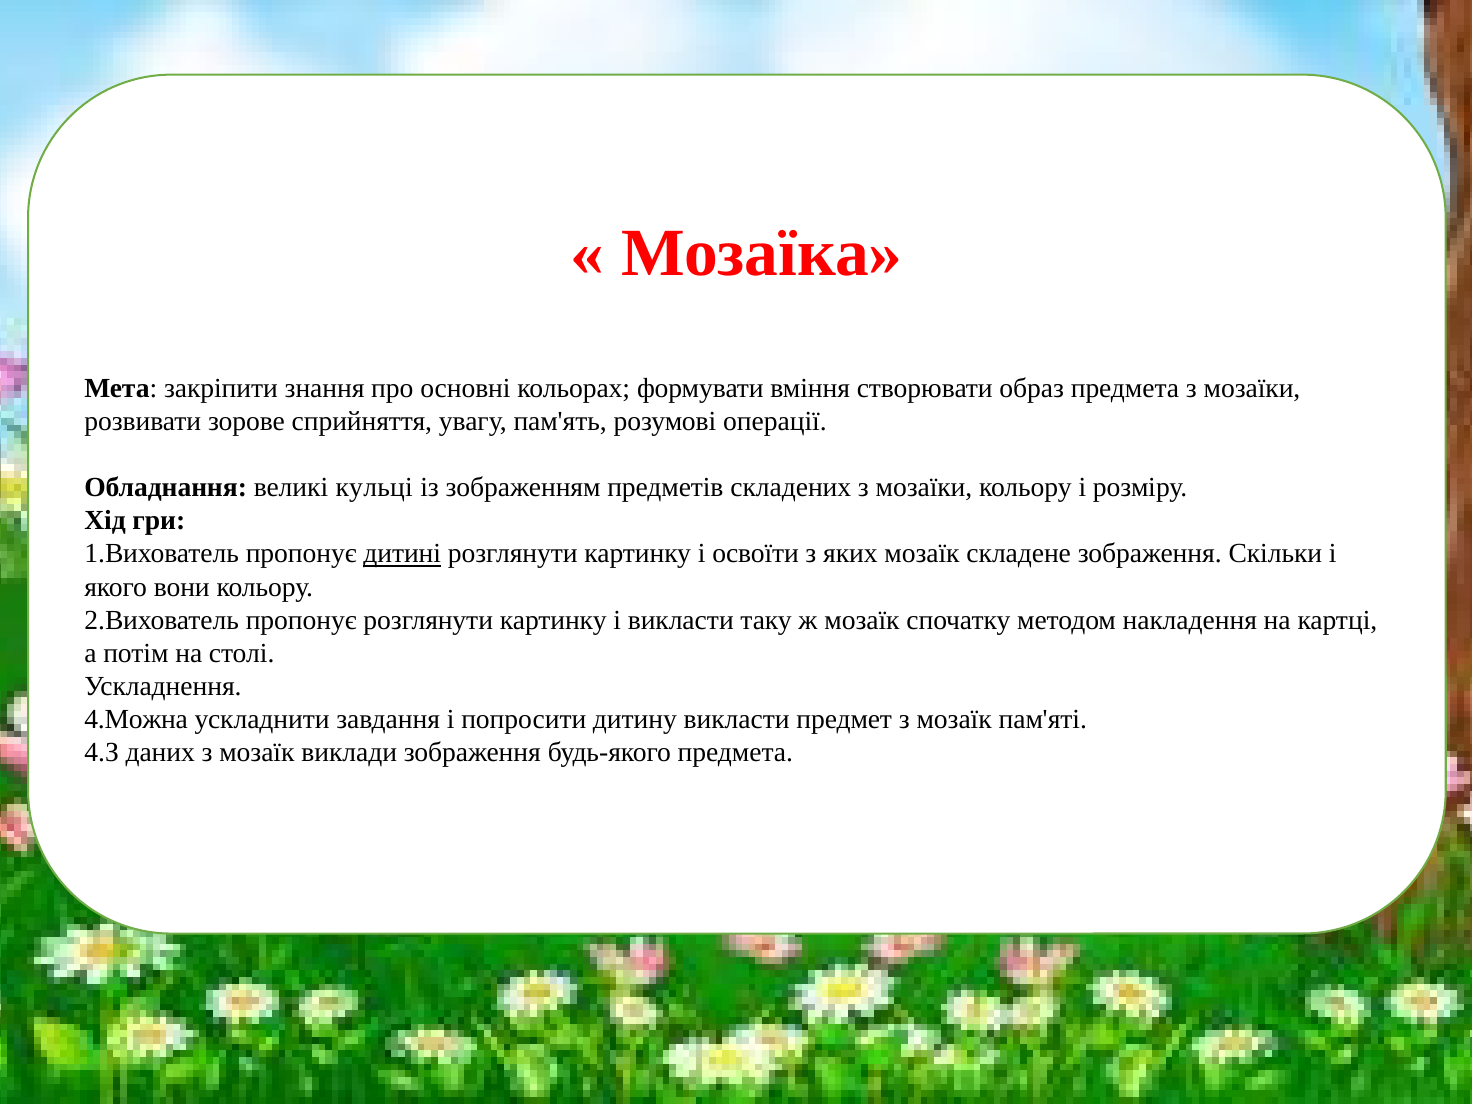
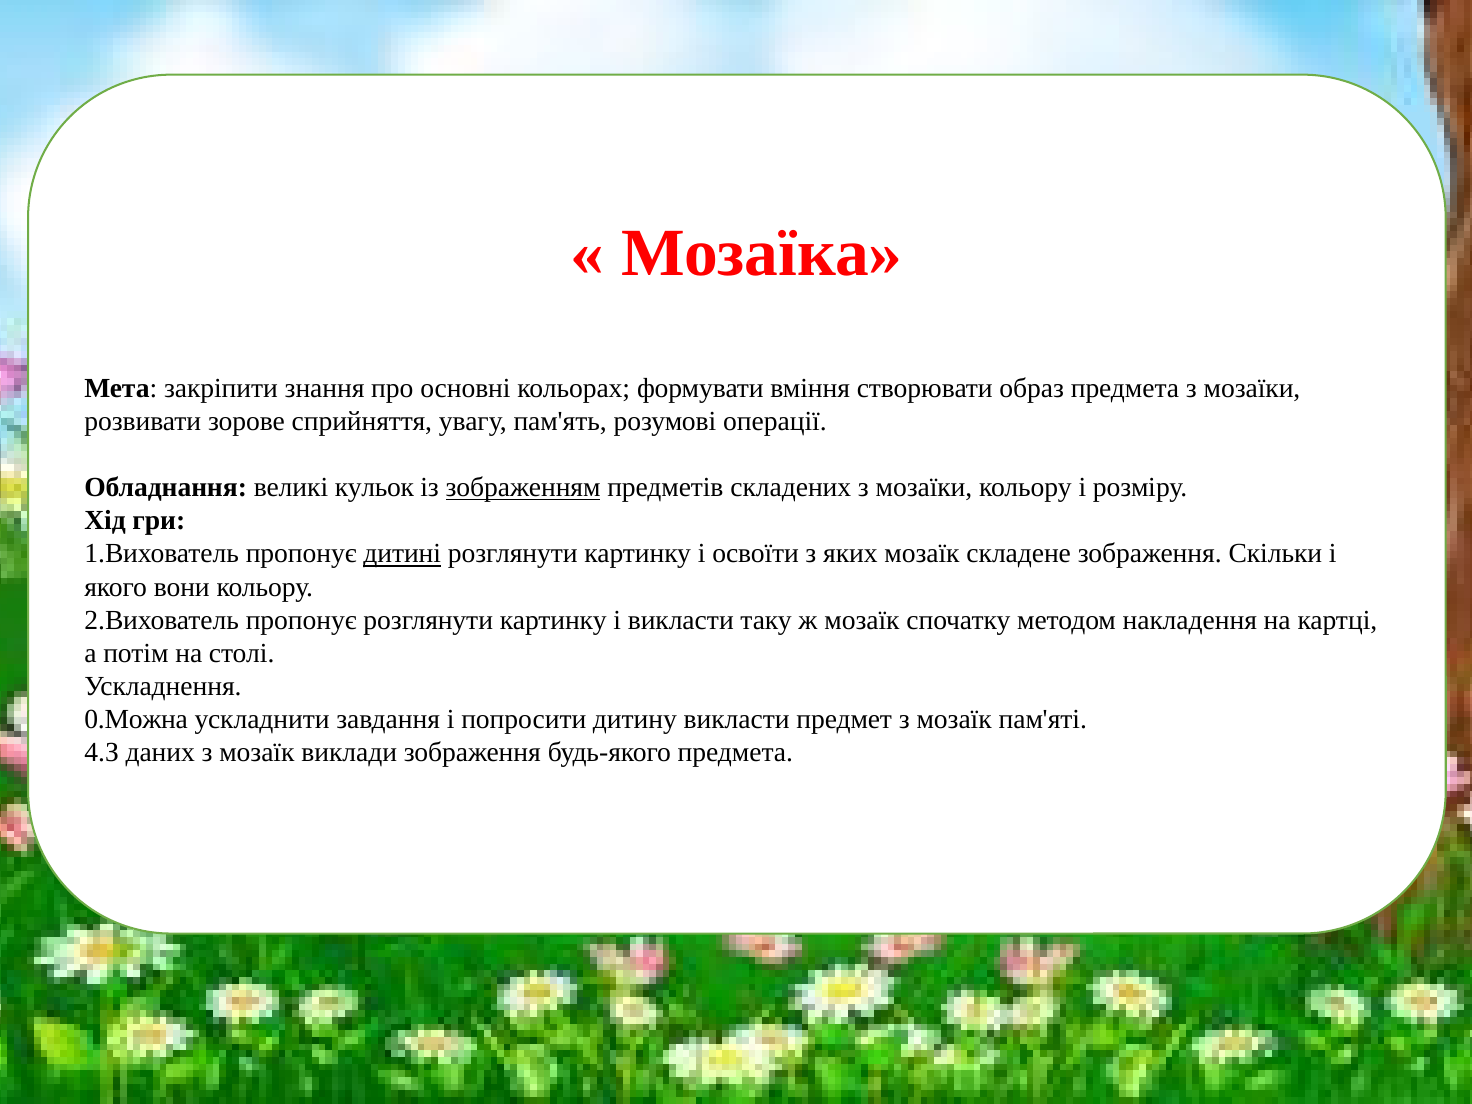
кульці: кульці -> кульок (374, 488)
зображенням underline: none -> present (523, 488)
4.Можна: 4.Можна -> 0.Можна (136, 719)
